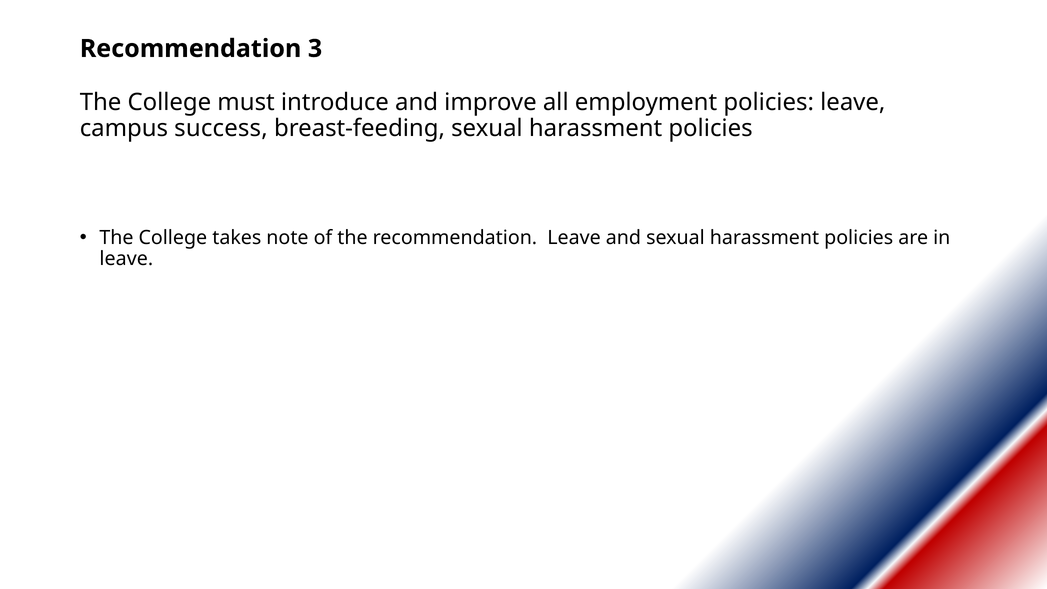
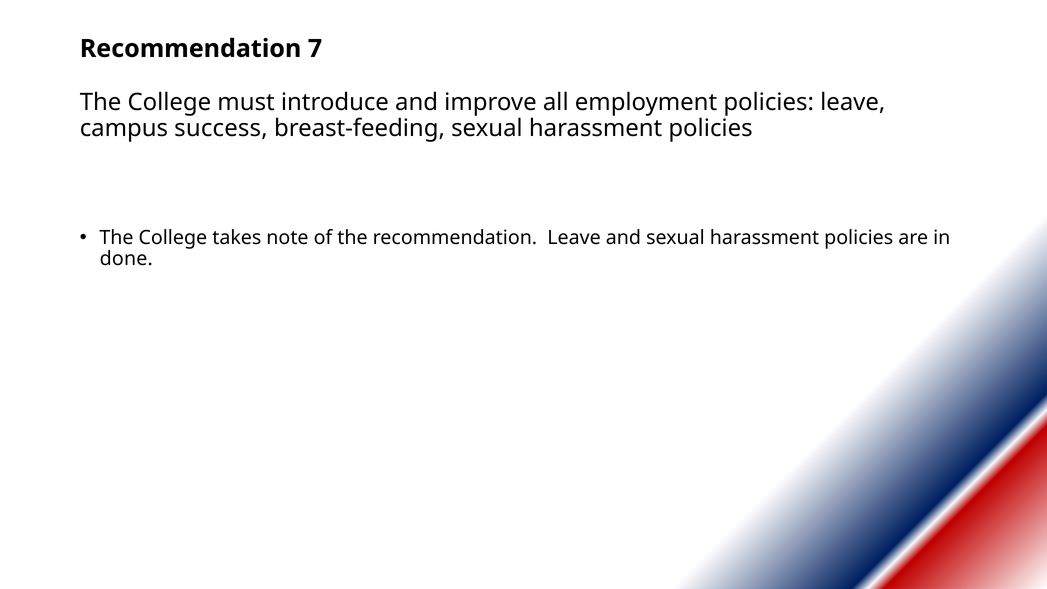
3: 3 -> 7 (315, 49)
leave: leave -> done (126, 259)
